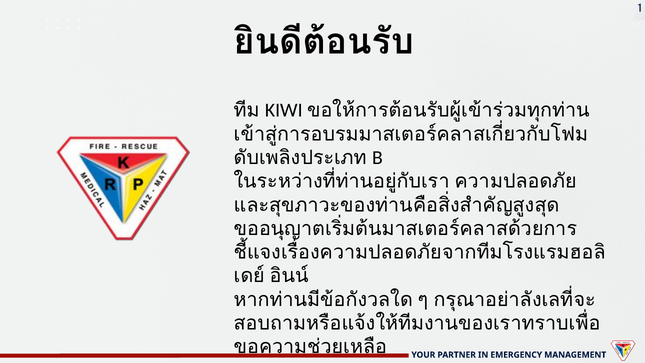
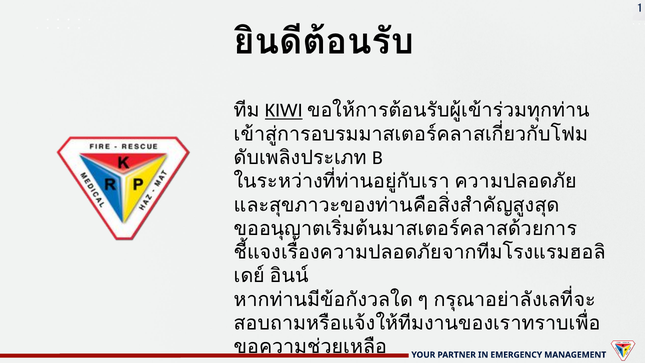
KIWI underline: none -> present (284, 110)
